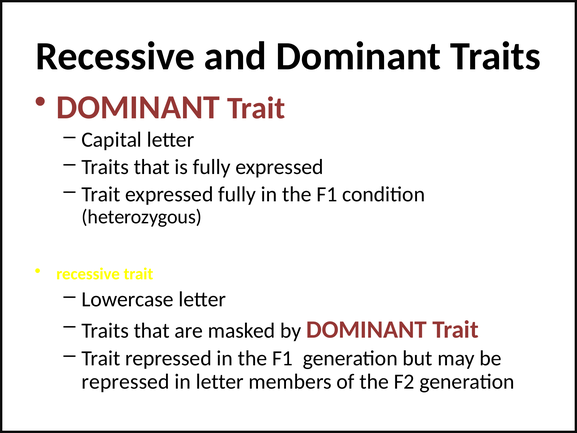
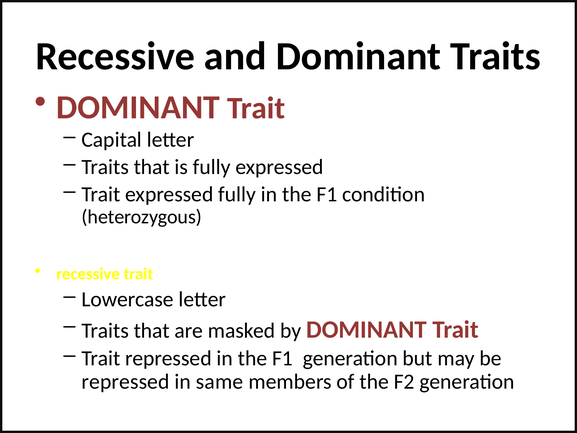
in letter: letter -> same (220, 382)
